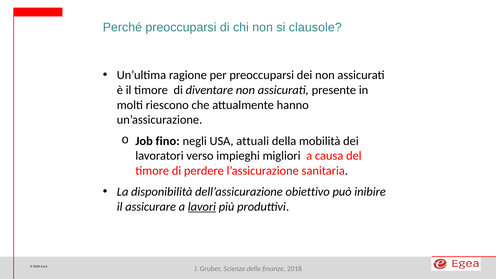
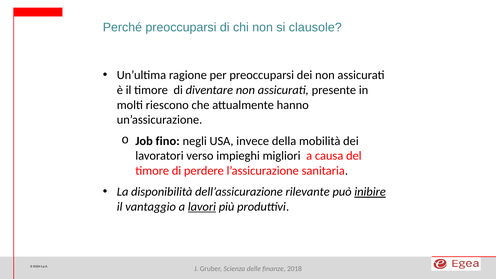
attuali: attuali -> invece (253, 141)
obiettivo: obiettivo -> rilevante (308, 192)
inibire underline: none -> present (370, 192)
assicurare: assicurare -> vantaggio (151, 207)
